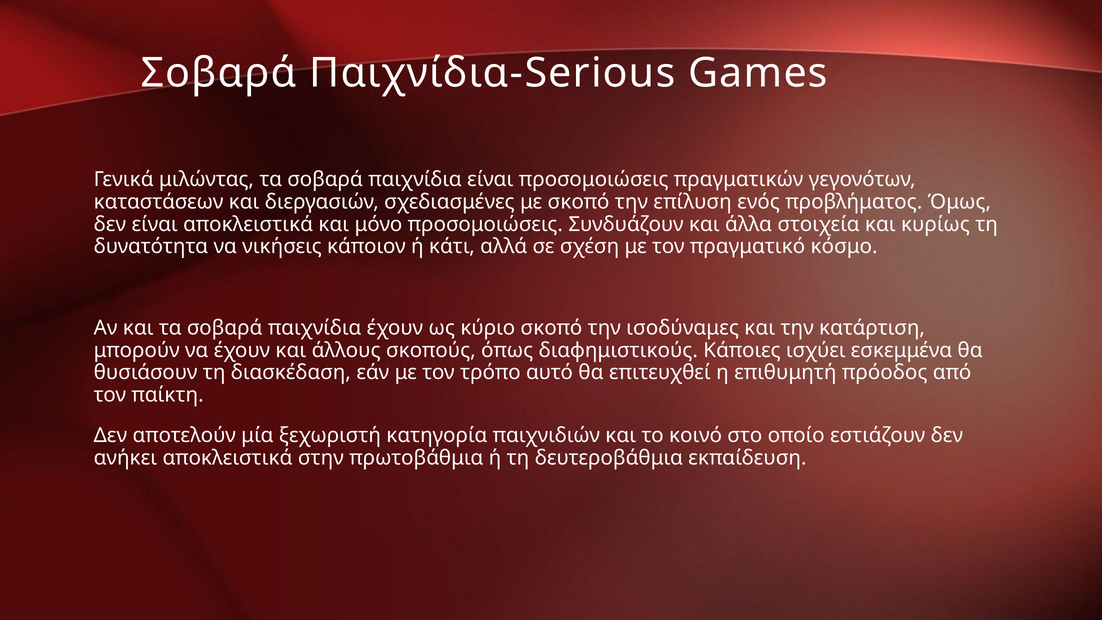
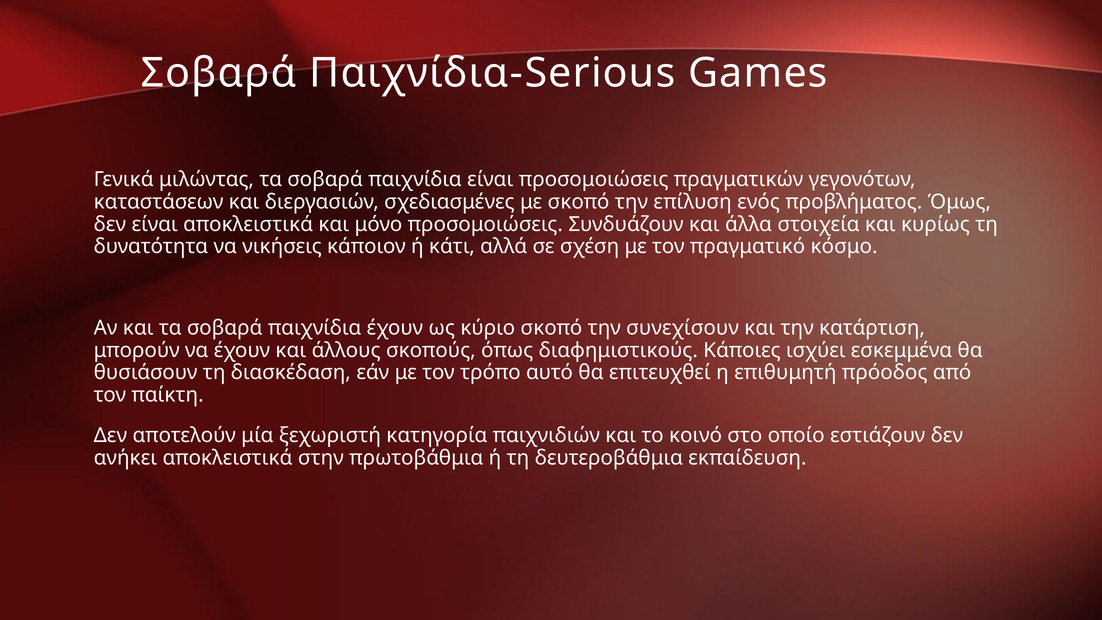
ισοδύναμες: ισοδύναμες -> συνεχίσουν (683, 328)
